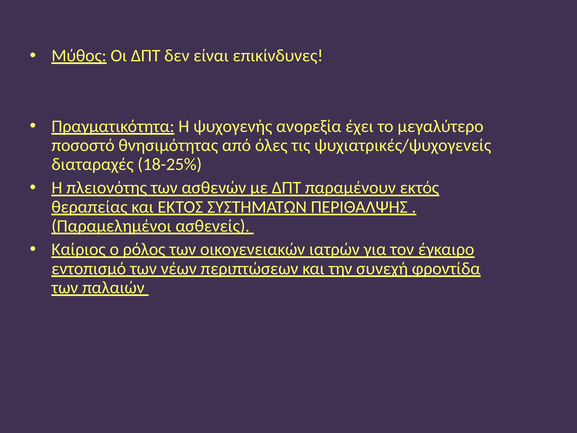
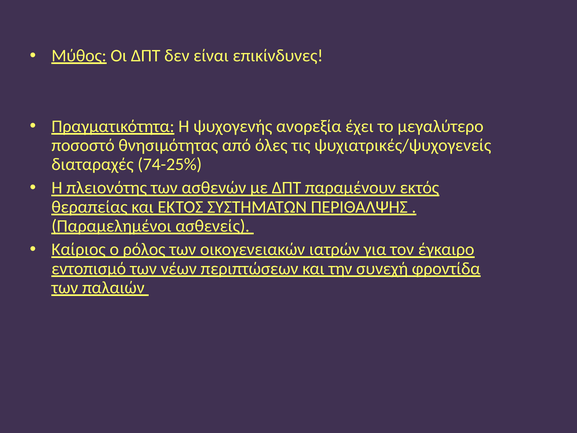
18-25%: 18-25% -> 74-25% (170, 164)
